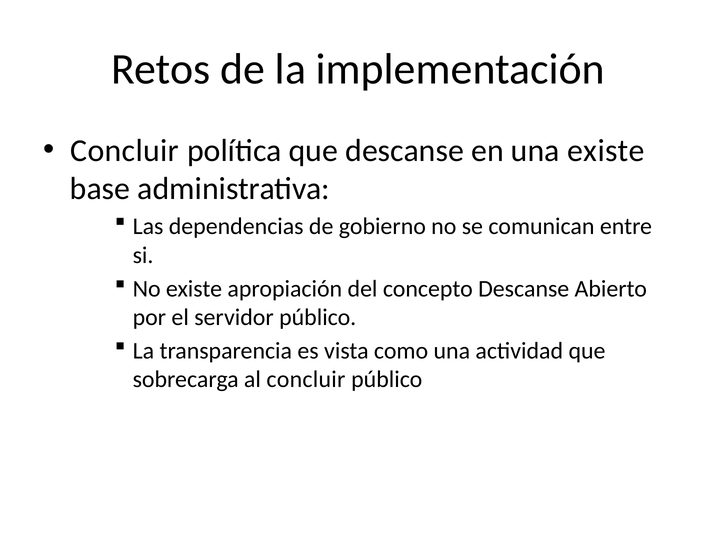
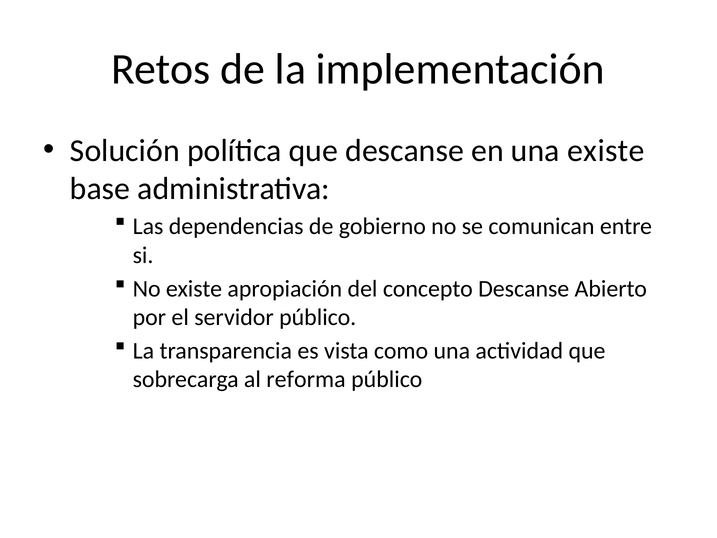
Concluir: Concluir -> Solución (125, 150)
al concluir: concluir -> reforma (306, 379)
